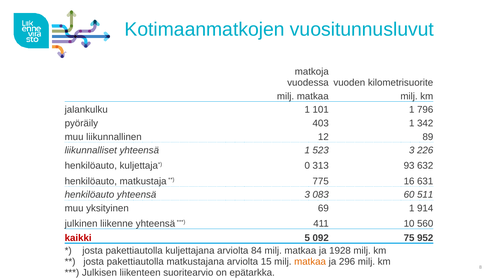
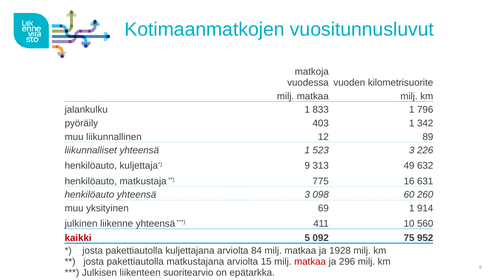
101: 101 -> 833 (321, 110)
0: 0 -> 9 (307, 166)
93: 93 -> 49 (409, 166)
083: 083 -> 098 (321, 195)
511: 511 -> 260 (425, 195)
matkaa colour: orange -> red (310, 262)
